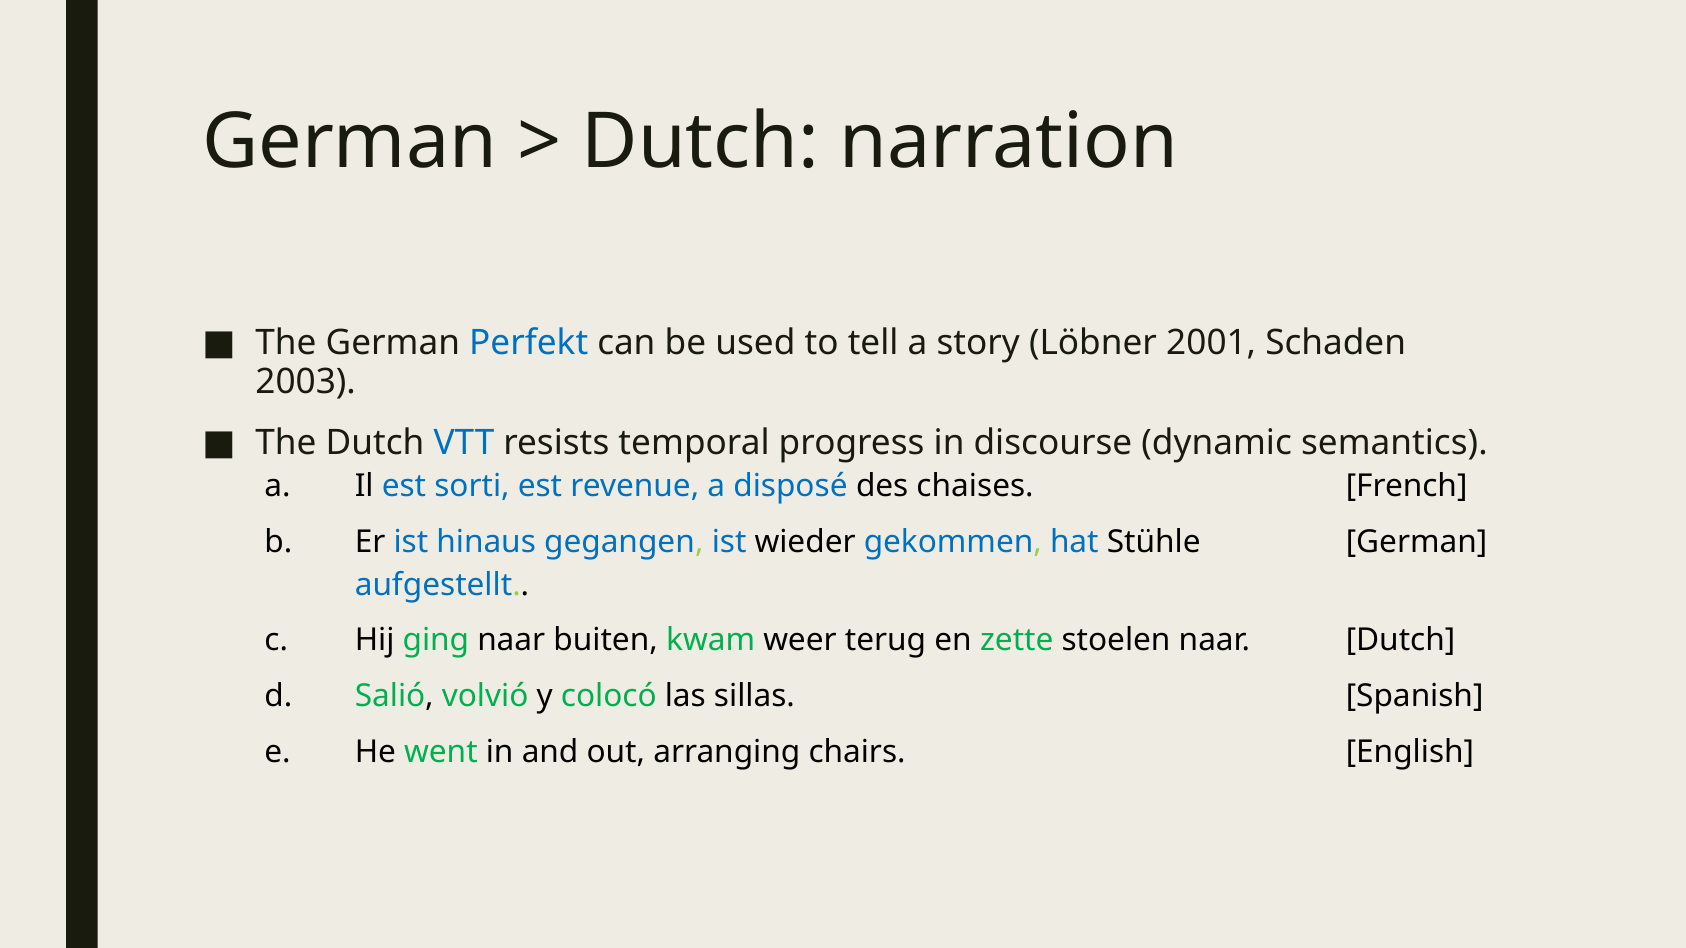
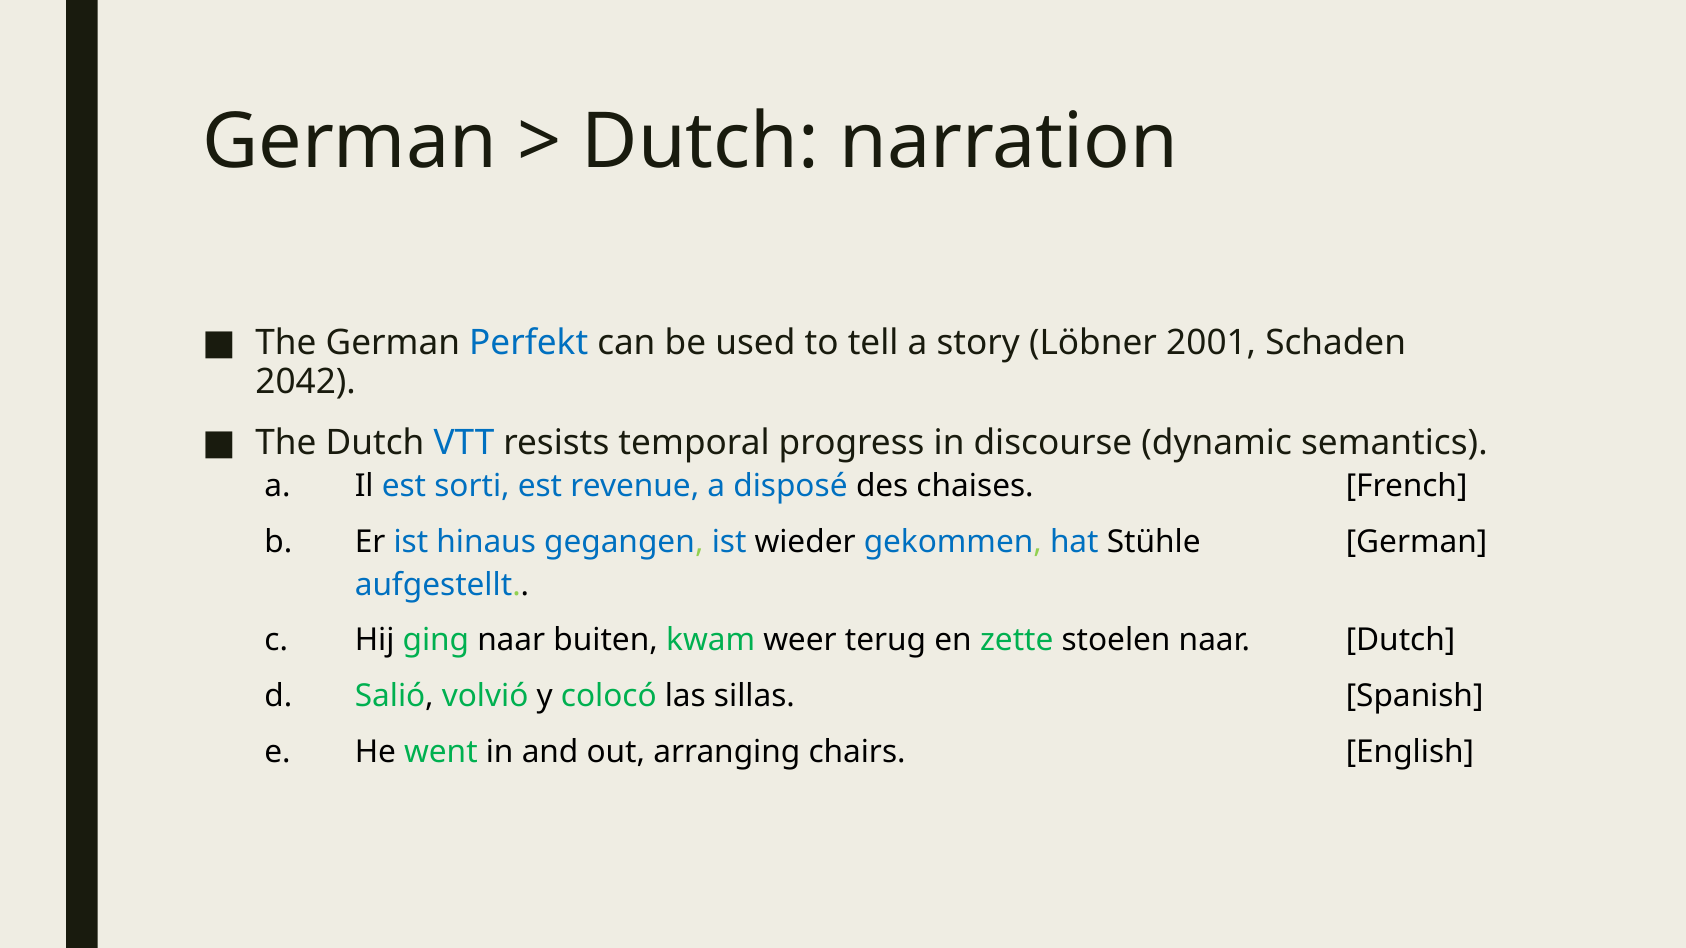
2003: 2003 -> 2042 (306, 382)
